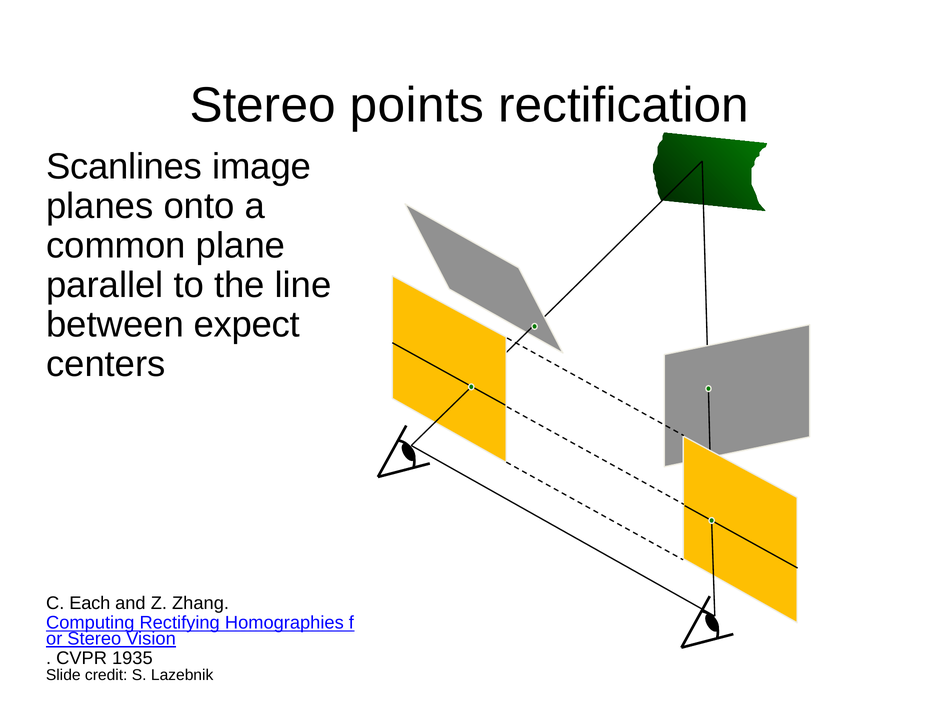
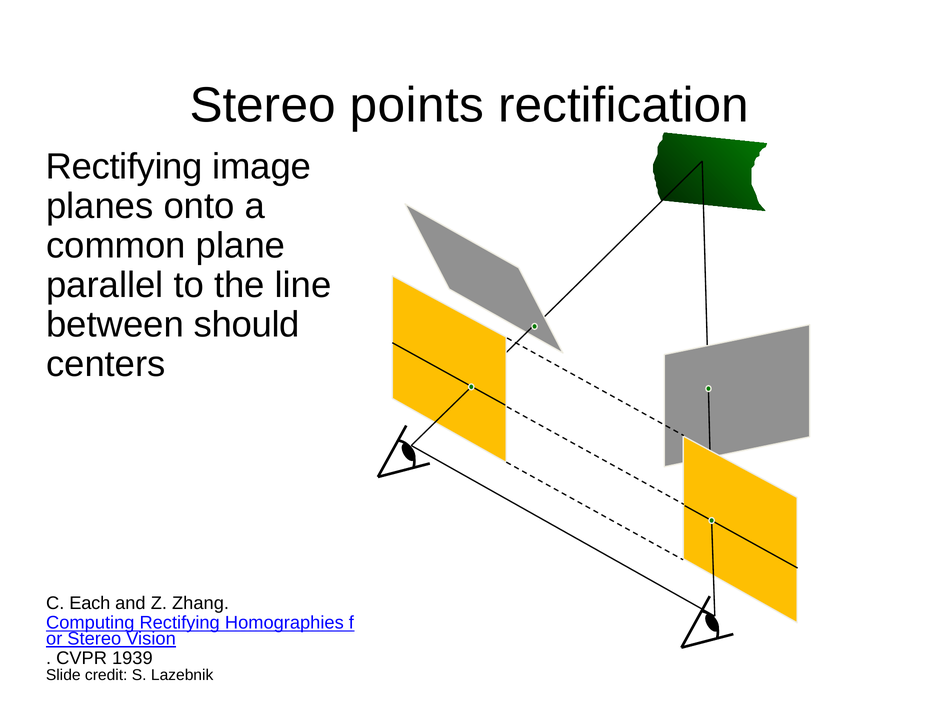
Scanlines: Scanlines -> Rectifying (124, 167)
expect: expect -> should (247, 325)
1935: 1935 -> 1939 (132, 659)
